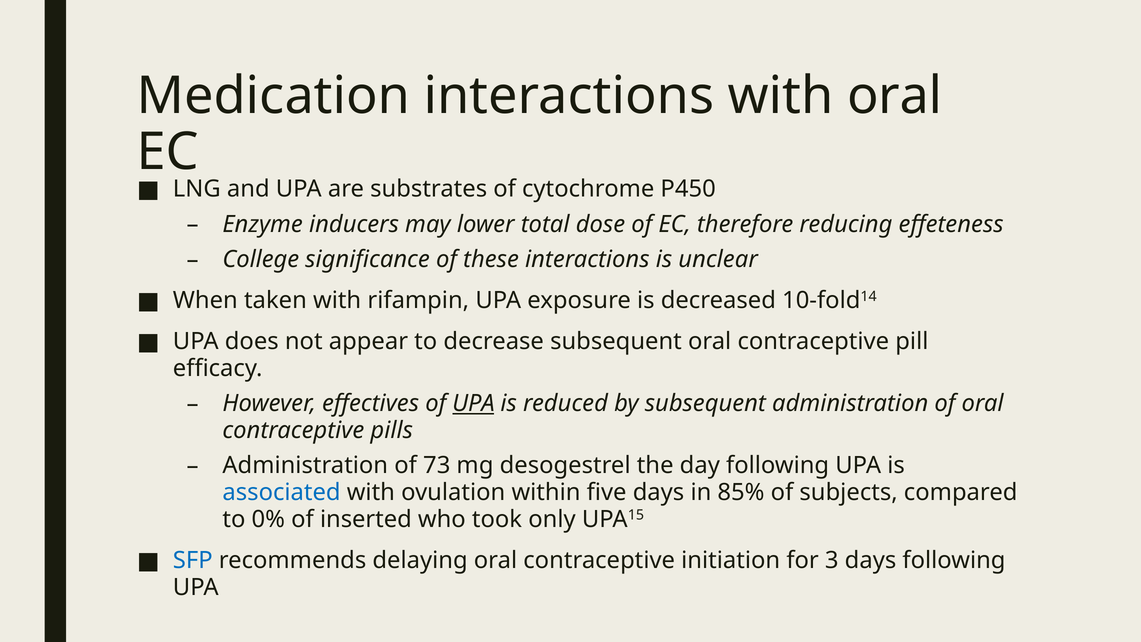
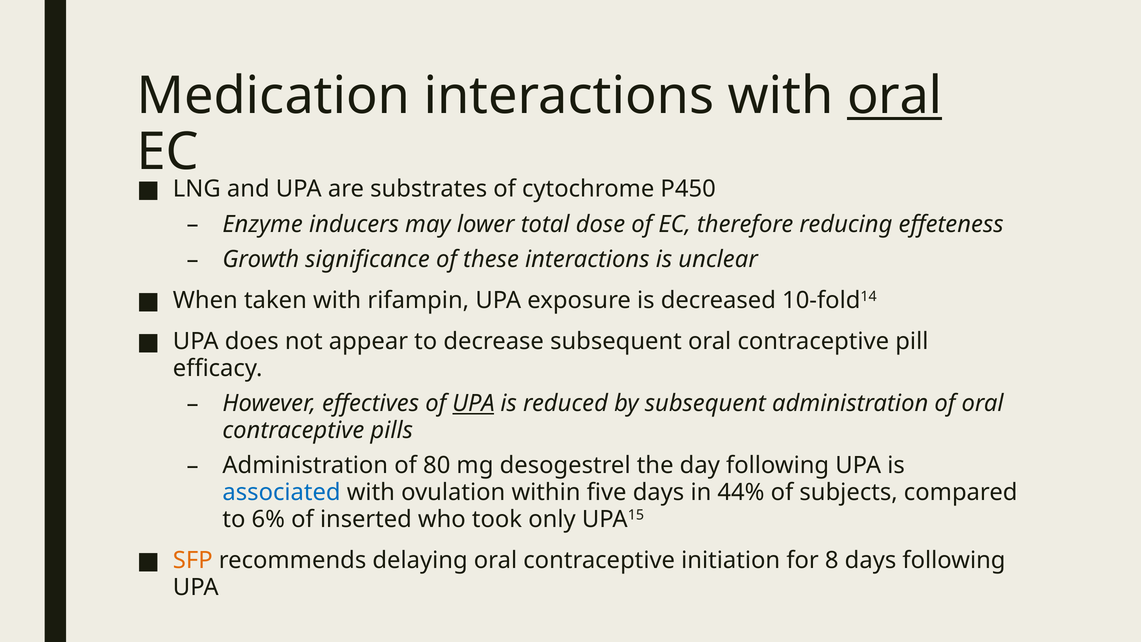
oral underline: none -> present (895, 96)
College: College -> Growth (261, 259)
73: 73 -> 80 (437, 465)
85%: 85% -> 44% (741, 492)
0%: 0% -> 6% (268, 519)
SFP colour: blue -> orange (193, 560)
3: 3 -> 8 (832, 560)
